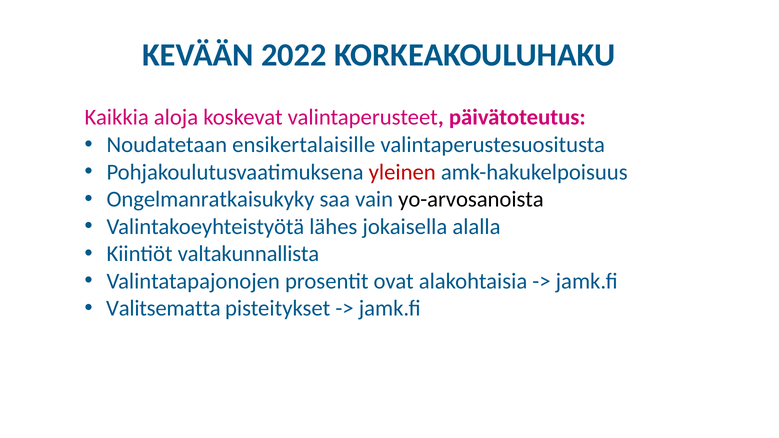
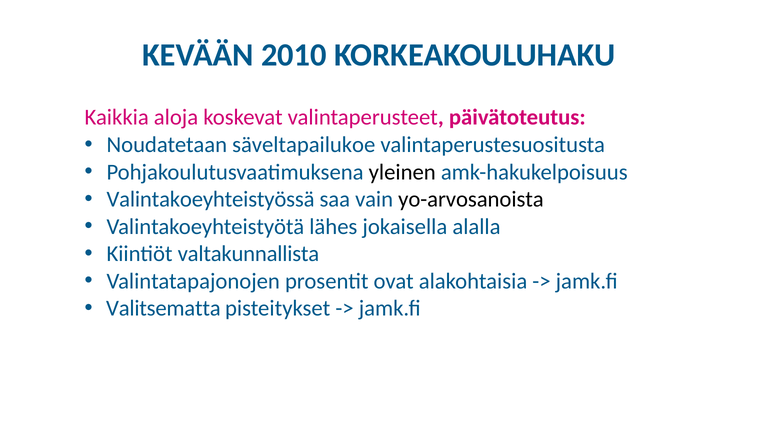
2022: 2022 -> 2010 (294, 55)
ensikertalaisille: ensikertalaisille -> säveltapailukoe (304, 145)
yleinen colour: red -> black (402, 172)
Ongelmanratkaisukyky: Ongelmanratkaisukyky -> Valintakoeyhteistyössä (211, 199)
